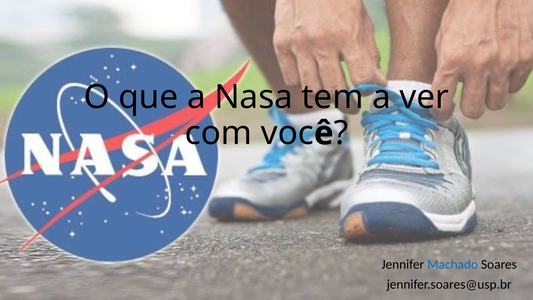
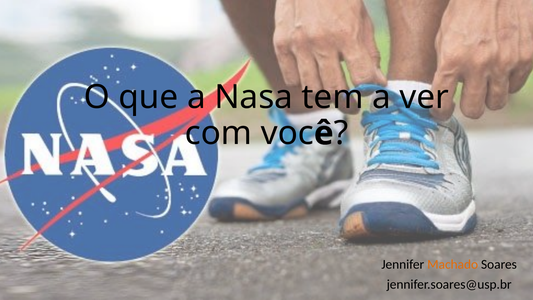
Machado colour: blue -> orange (453, 264)
